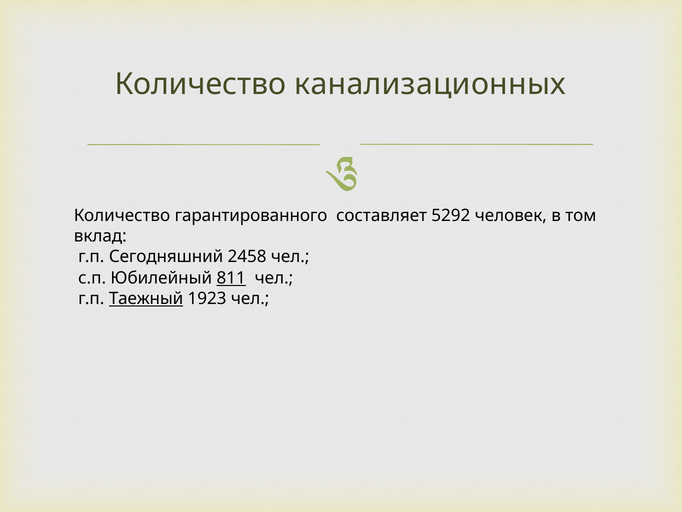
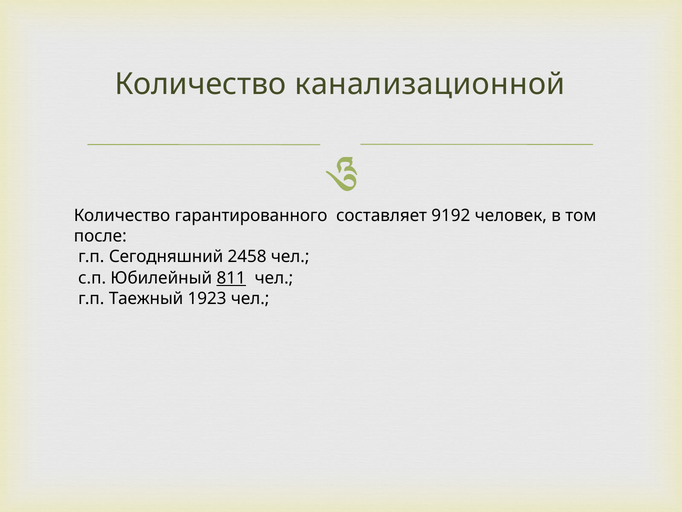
канализационных: канализационных -> канализационной (430, 84)
5292: 5292 -> 9192 (451, 215)
вклад: вклад -> после (100, 236)
Таежный underline: present -> none (146, 298)
